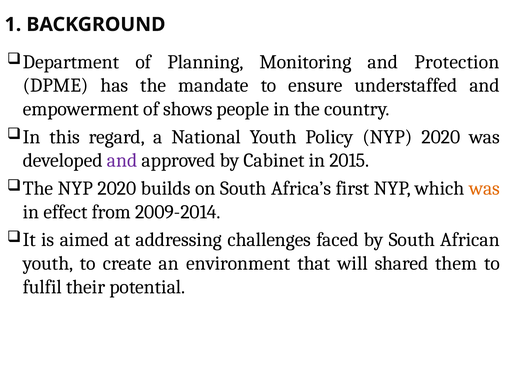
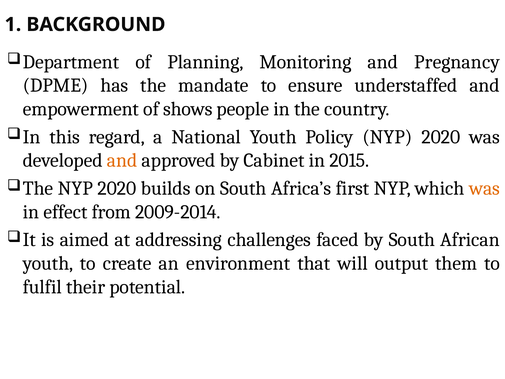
Protection: Protection -> Pregnancy (457, 62)
and colour: purple -> orange (122, 160)
shared: shared -> output (402, 263)
